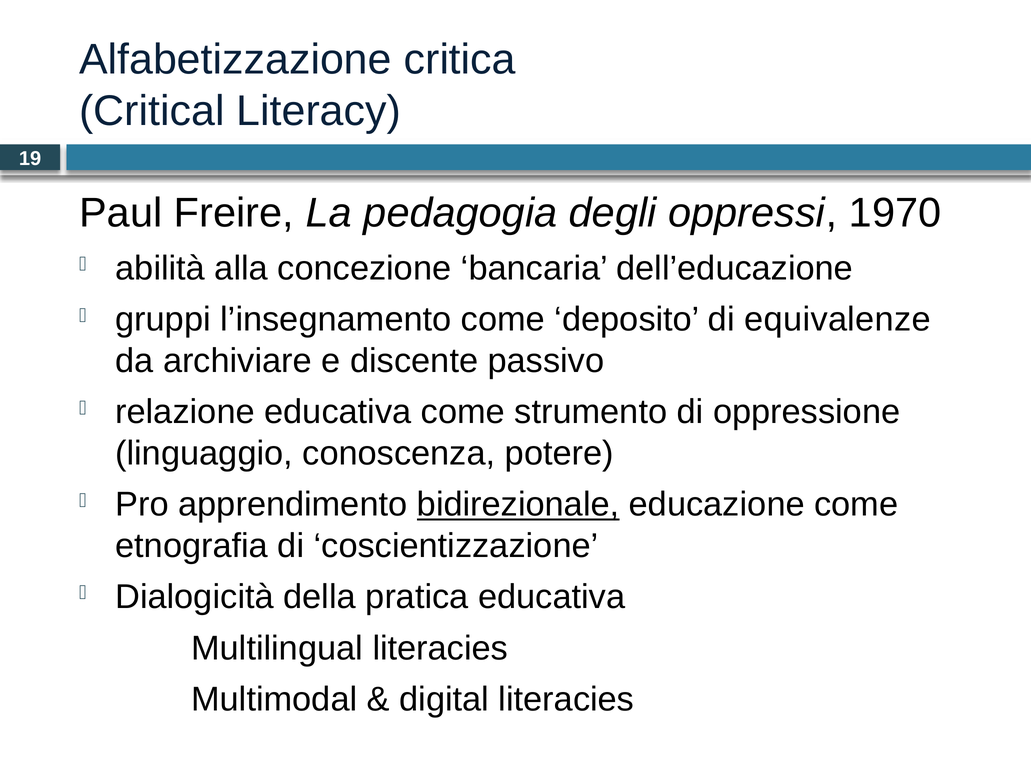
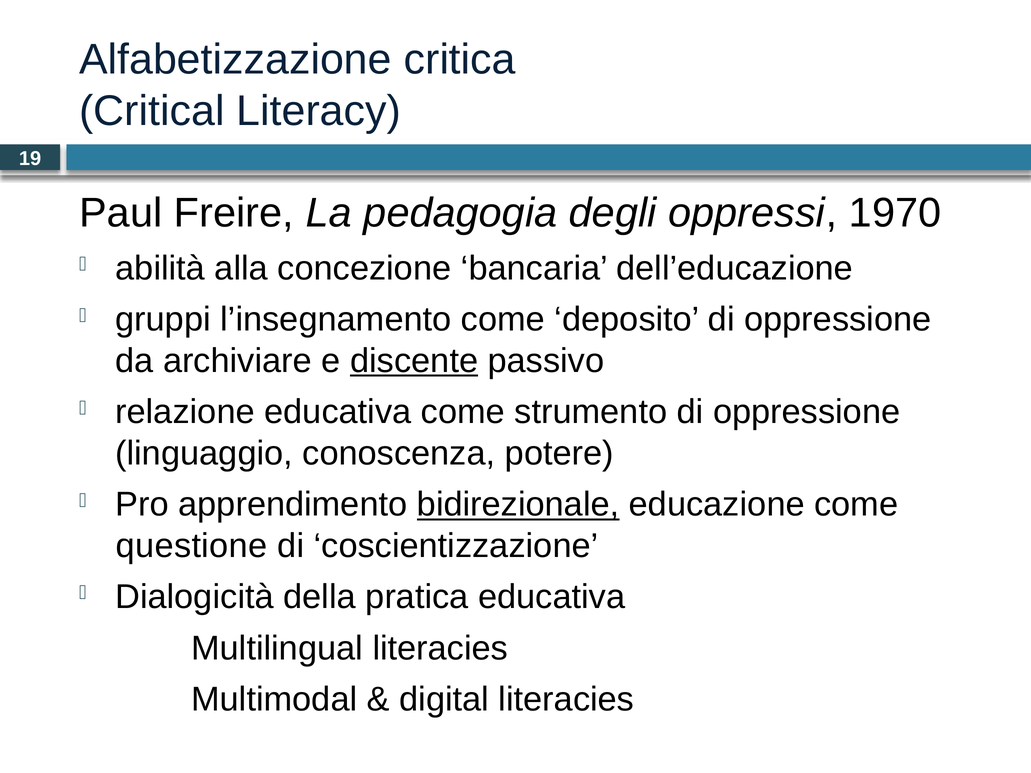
deposito di equivalenze: equivalenze -> oppressione (838, 320)
discente underline: none -> present (414, 361)
etnografia: etnografia -> questione (192, 546)
